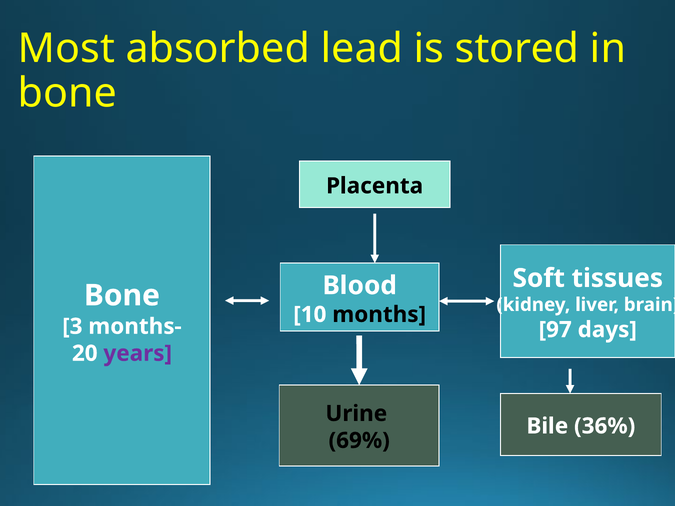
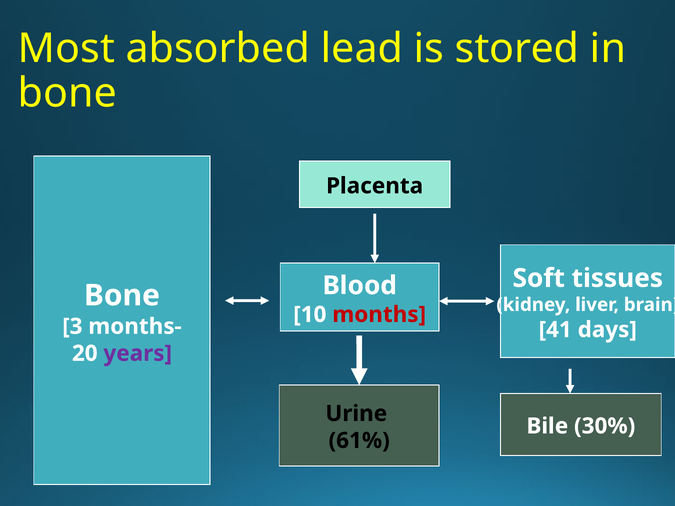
months colour: black -> red (379, 315)
97: 97 -> 41 (555, 330)
36%: 36% -> 30% (605, 426)
69%: 69% -> 61% (359, 441)
